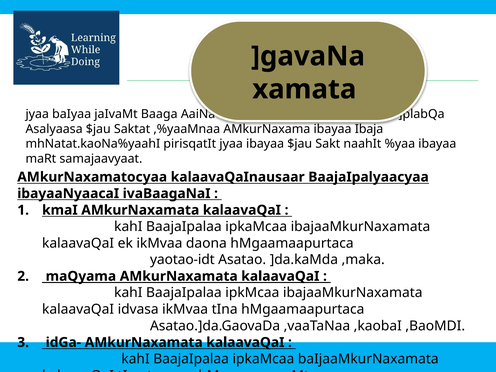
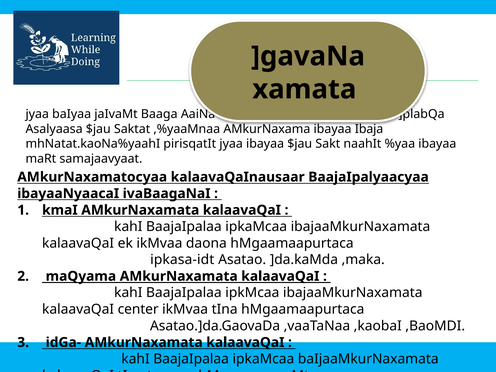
yaotao-idt: yaotao-idt -> ipkasa-idt (182, 260)
idvasa: idvasa -> center (138, 309)
